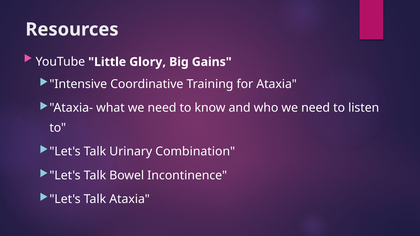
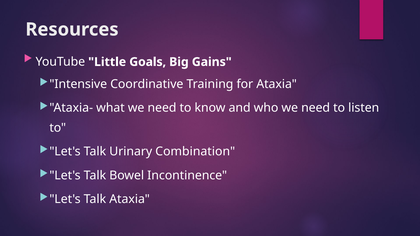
Glory: Glory -> Goals (148, 62)
